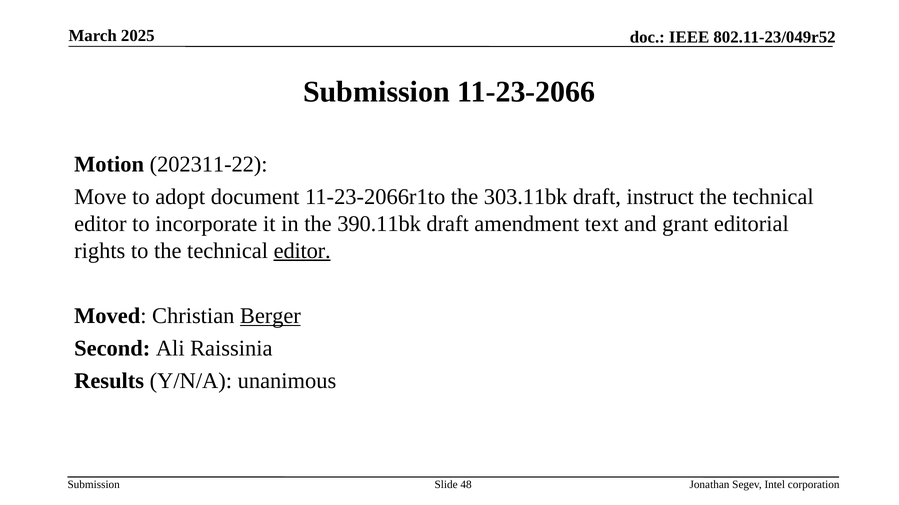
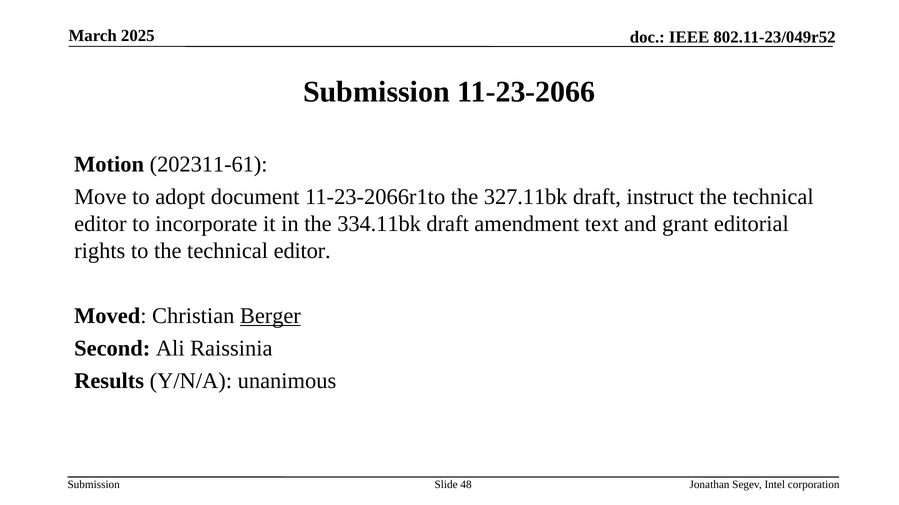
202311-22: 202311-22 -> 202311-61 (209, 165)
303.11bk: 303.11bk -> 327.11bk (526, 197)
390.11bk: 390.11bk -> 334.11bk (379, 224)
editor underline: present -> none (302, 251)
